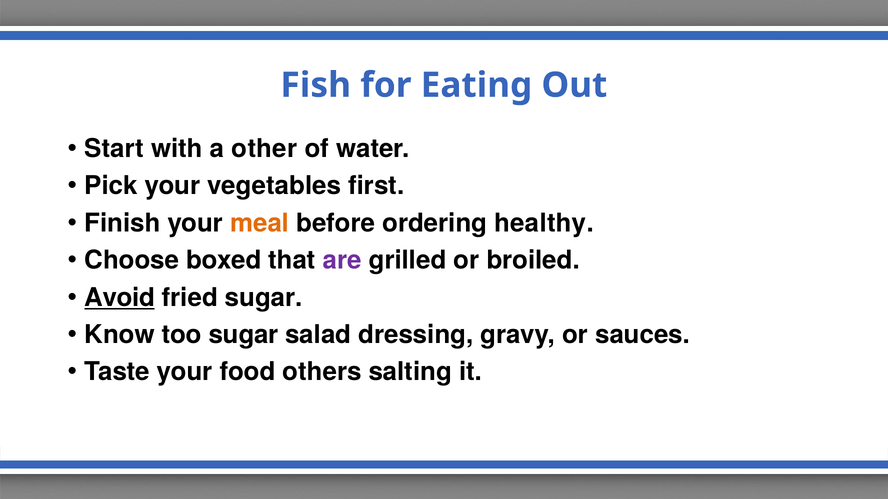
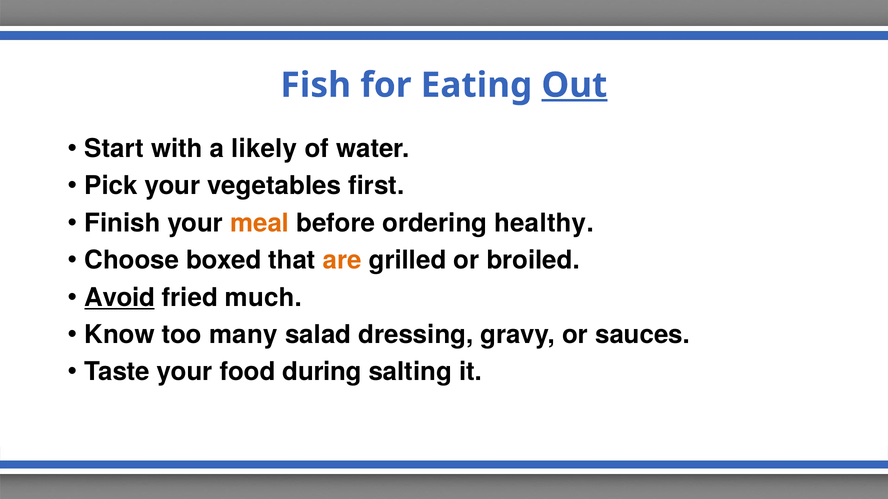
Out underline: none -> present (574, 85)
other: other -> likely (264, 149)
are colour: purple -> orange (342, 261)
fried sugar: sugar -> much (264, 298)
too sugar: sugar -> many (243, 335)
others: others -> during (322, 372)
